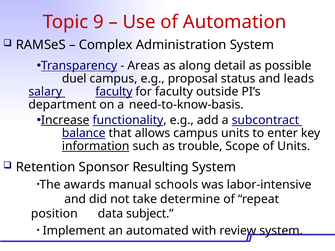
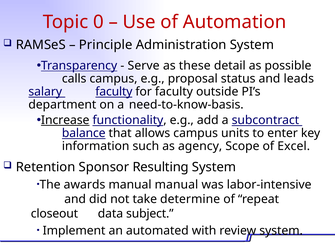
9: 9 -> 0 (98, 22)
Complex: Complex -> Principle (106, 45)
Areas: Areas -> Serve (144, 66)
along: along -> these (195, 66)
duel: duel -> calls (74, 79)
information underline: present -> none (96, 146)
trouble: trouble -> agency (200, 146)
of Units: Units -> Excel (294, 146)
manual schools: schools -> manual (176, 185)
position: position -> closeout (54, 214)
